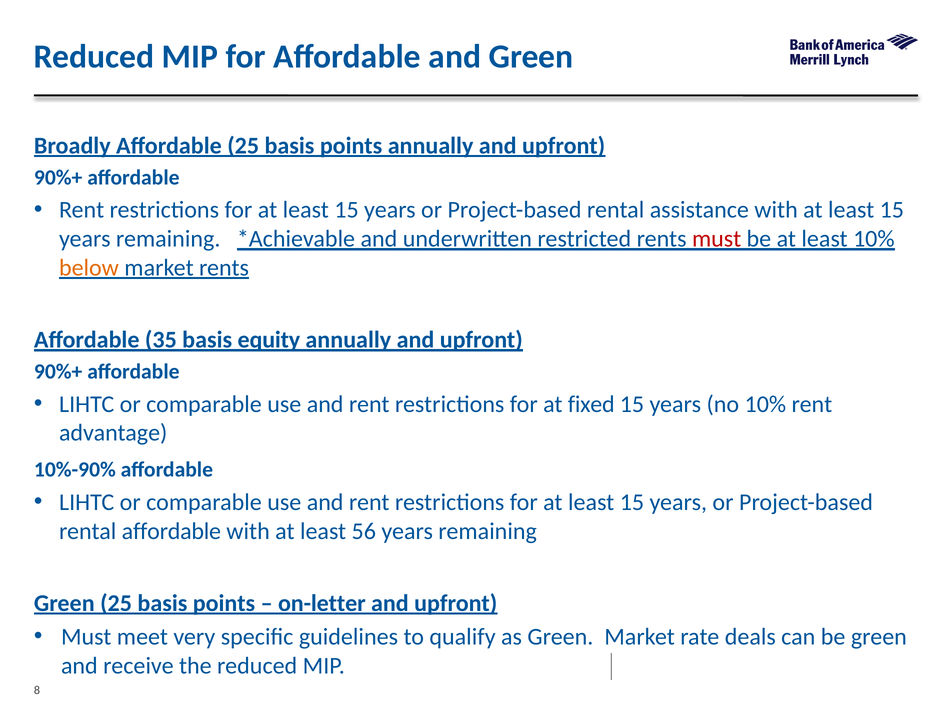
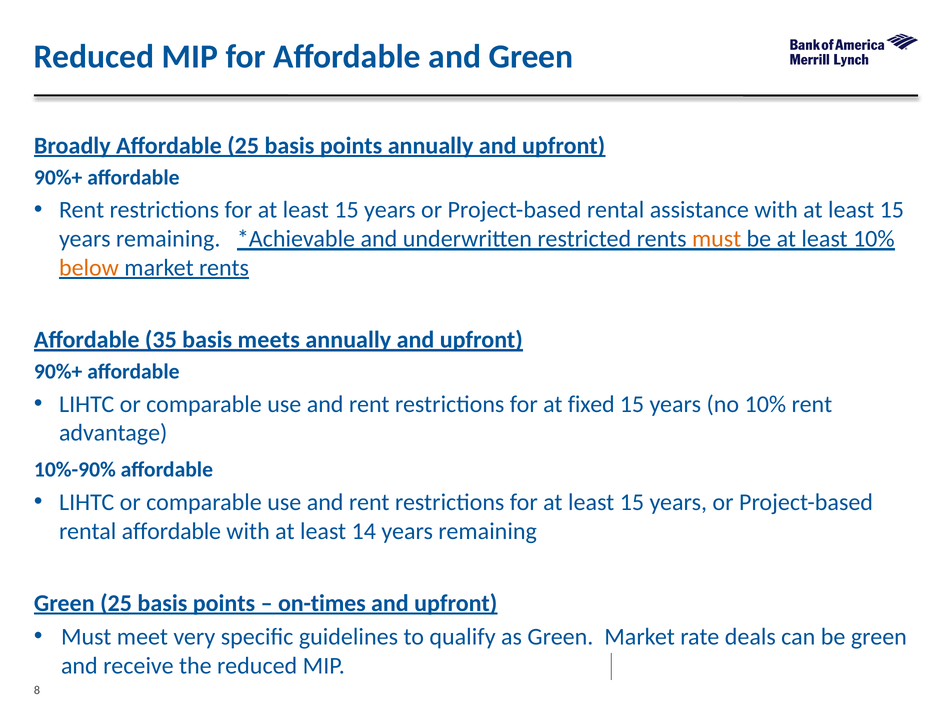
must colour: red -> orange (717, 239)
equity: equity -> meets (269, 340)
56: 56 -> 14 (364, 531)
on-letter: on-letter -> on-times (322, 603)
